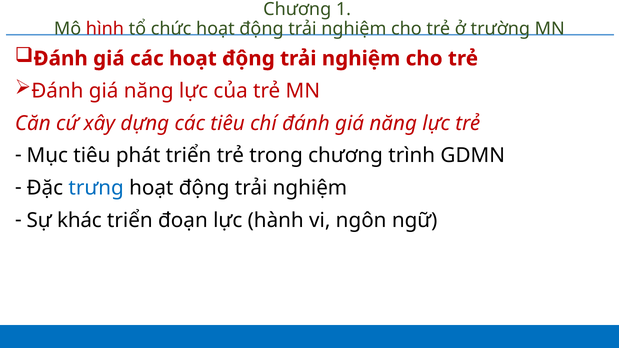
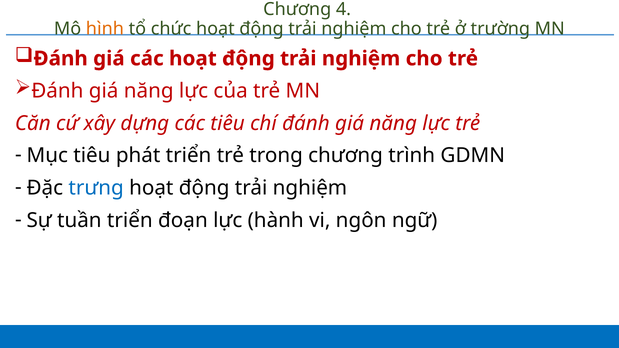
1: 1 -> 4 (343, 9)
hình colour: red -> orange (105, 29)
khác: khác -> tuần (79, 221)
